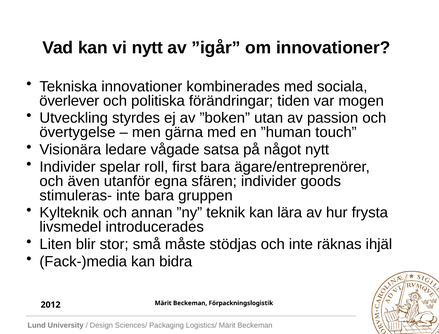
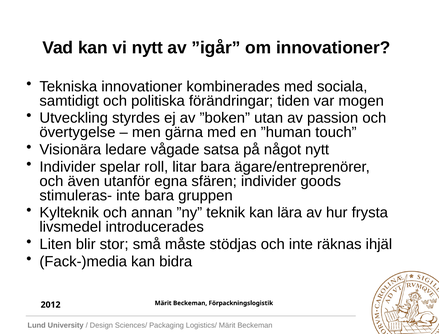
överlever: överlever -> samtidigt (69, 101)
first: first -> litar (184, 167)
